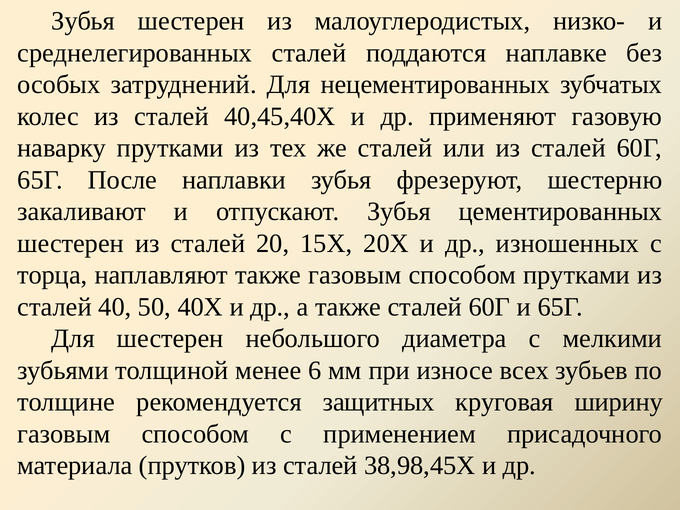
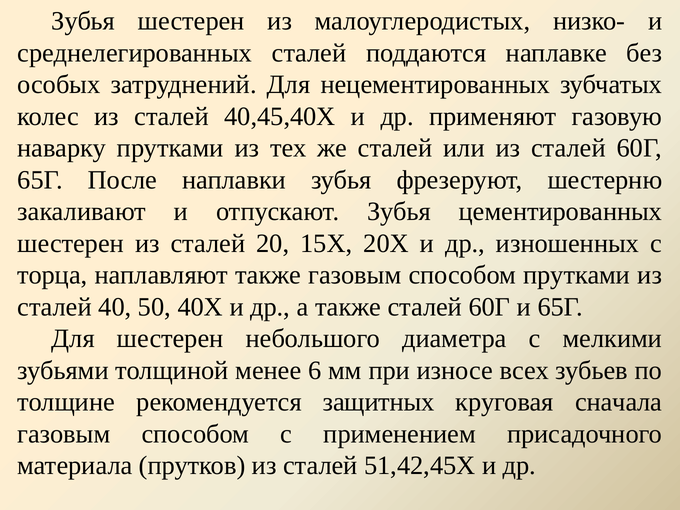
ширину: ширину -> сначала (619, 402)
38,98,45Х: 38,98,45Х -> 51,42,45Х (420, 466)
